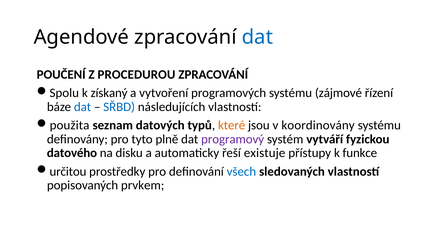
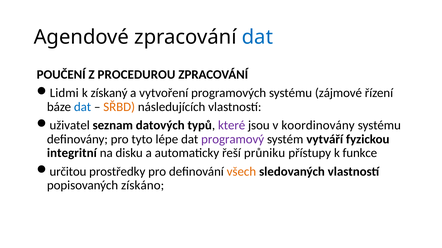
Spolu: Spolu -> Lidmi (64, 93)
SŘBD colour: blue -> orange (119, 107)
použita: použita -> uživatel (70, 126)
které colour: orange -> purple (232, 126)
plně: plně -> lépe (167, 140)
datového: datového -> integritní (72, 153)
existuje: existuje -> průniku (265, 153)
všech colour: blue -> orange (241, 172)
prvkem: prvkem -> získáno (143, 186)
